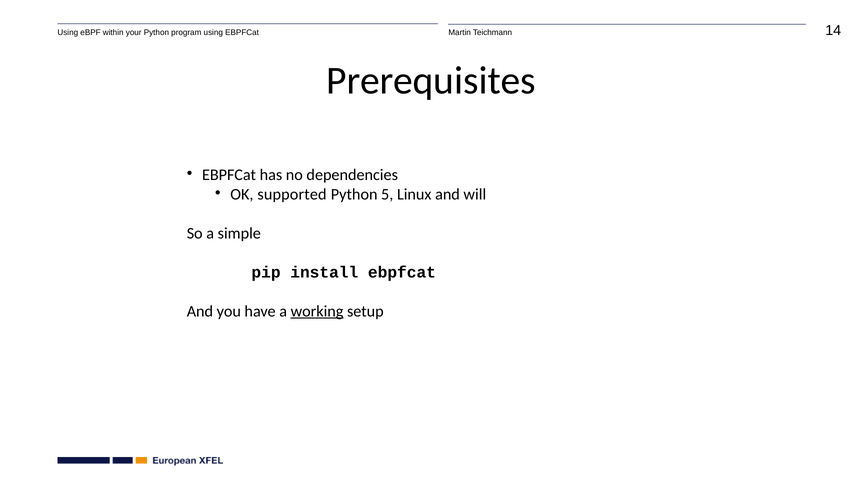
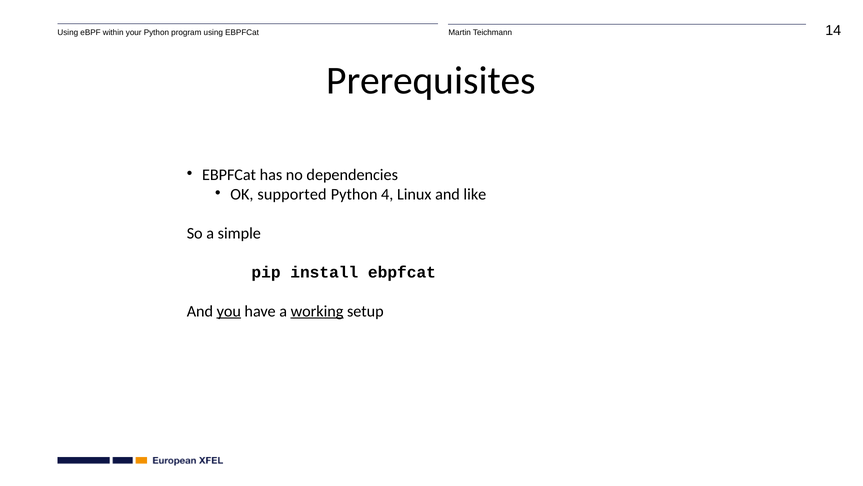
5: 5 -> 4 (387, 194)
will: will -> like (475, 194)
you underline: none -> present (229, 311)
